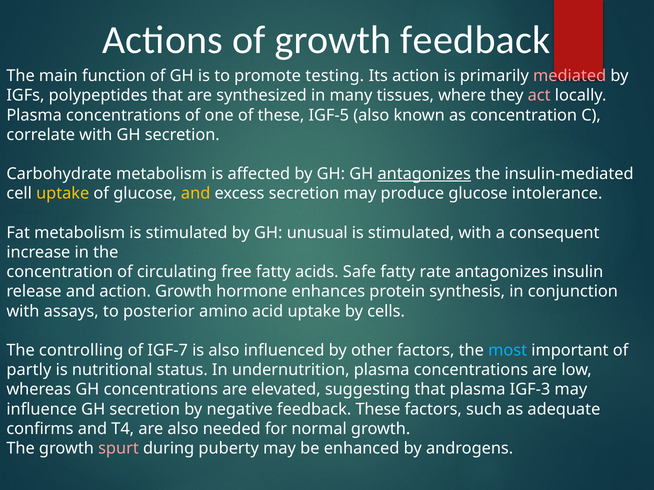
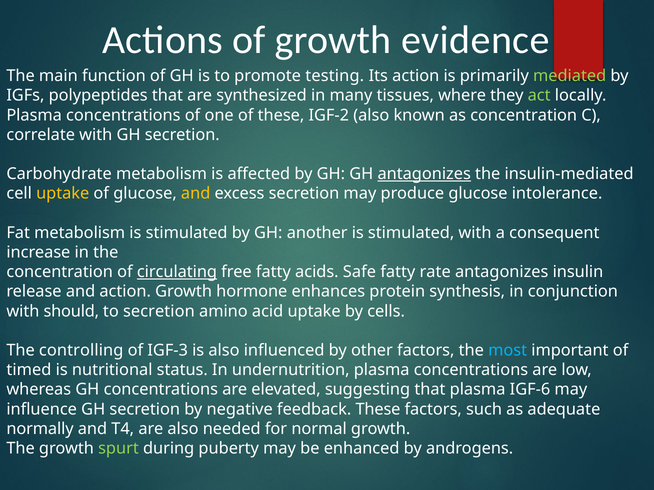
growth feedback: feedback -> evidence (475, 40)
mediated colour: pink -> light green (570, 76)
act colour: pink -> light green (539, 96)
IGF-5: IGF-5 -> IGF-2 (329, 115)
unusual: unusual -> another (317, 233)
circulating underline: none -> present (177, 272)
assays: assays -> should (71, 312)
to posterior: posterior -> secretion (159, 312)
IGF-7: IGF-7 -> IGF-3 (168, 351)
partly: partly -> timed (29, 370)
IGF-3: IGF-3 -> IGF-6 (530, 390)
confirms: confirms -> normally (40, 429)
spurt colour: pink -> light green (118, 449)
